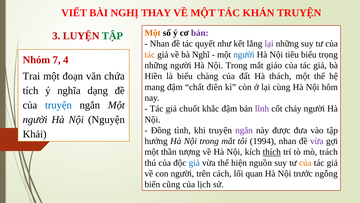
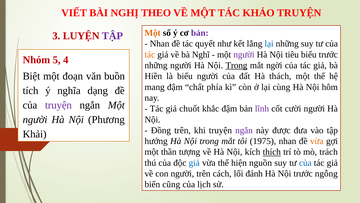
THAY: THAY -> THEO (156, 13)
KHÁN: KHÁN -> KHẢO (259, 13)
TẬP colour: green -> purple (112, 36)
lại colour: purple -> blue (269, 44)
người colour: blue -> purple (244, 54)
biểu trọng: trọng -> trước (328, 54)
7: 7 -> 5 (57, 60)
Trong underline: none -> present (236, 65)
giáo: giáo -> ngời (274, 65)
Trai: Trai -> Biệt (31, 76)
chứa: chứa -> buồn (115, 76)
biểu chàng: chàng -> người (208, 76)
điên: điên -> phía (215, 87)
truyện colour: blue -> purple (58, 105)
cháy: cháy -> cười (293, 108)
Nguyện: Nguyện -> Phương (106, 119)
Đồng tình: tình -> trên (182, 130)
1994: 1994 -> 1975 (263, 141)
vừa colour: purple -> orange (317, 141)
của colour: orange -> blue (305, 162)
quan: quan -> đánh (254, 173)
